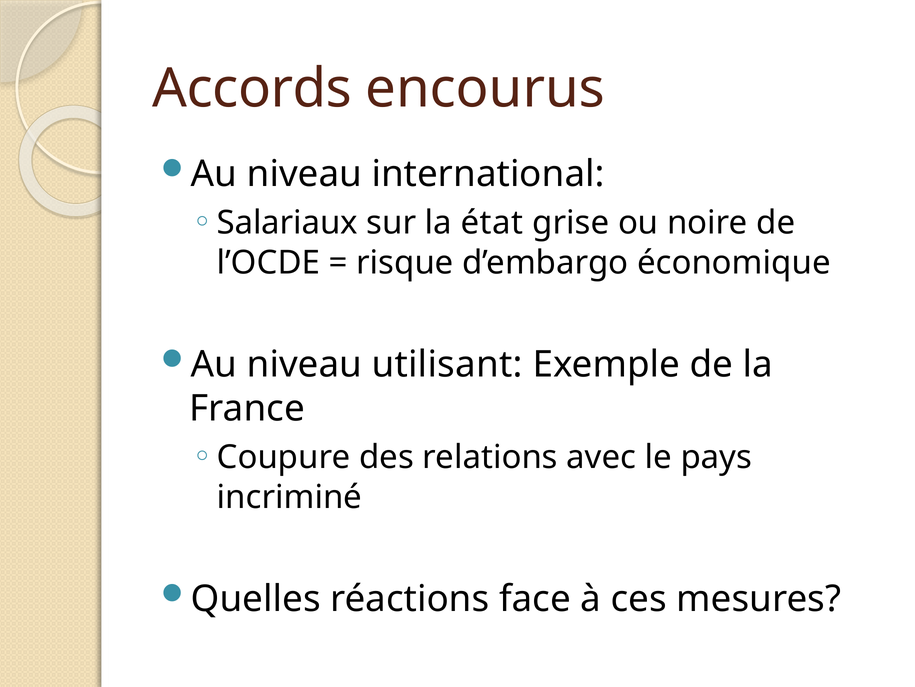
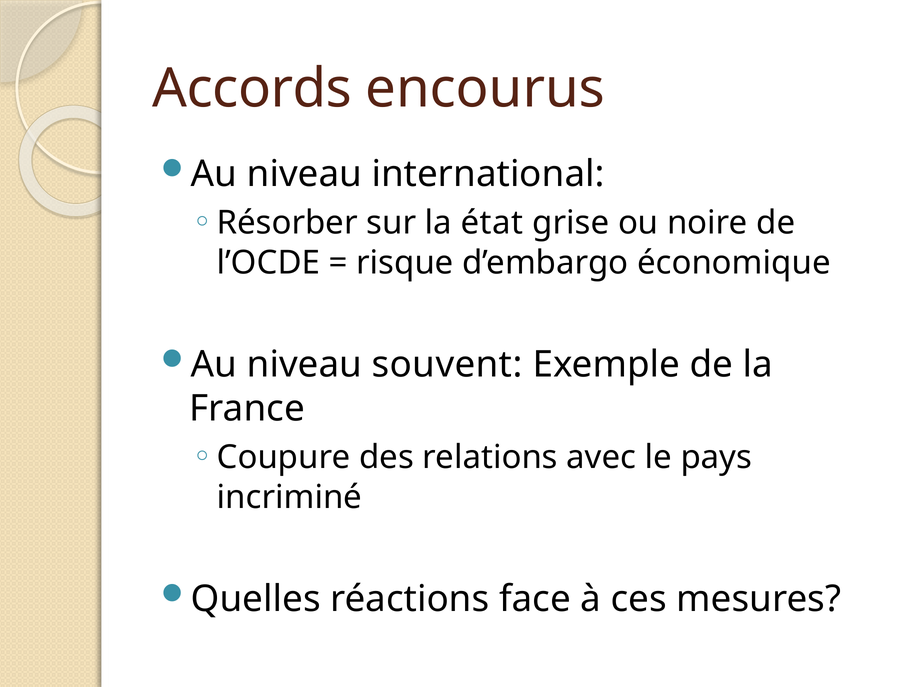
Salariaux: Salariaux -> Résorber (287, 223)
utilisant: utilisant -> souvent (447, 364)
